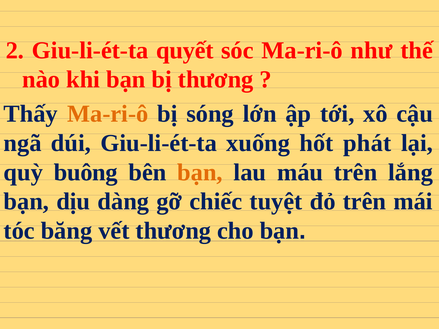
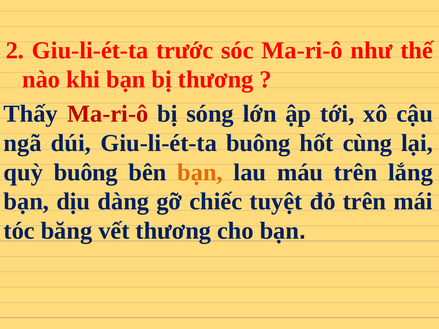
quyết: quyết -> trước (185, 50)
Ma-ri-ô colour: orange -> red (108, 114)
Giu-li-ét-ta xuống: xuống -> buông (258, 143)
phát: phát -> cùng (367, 143)
